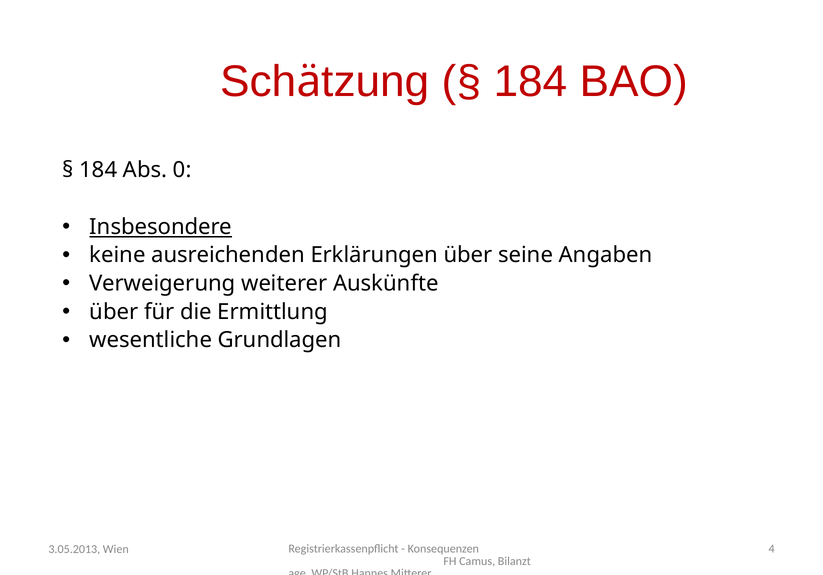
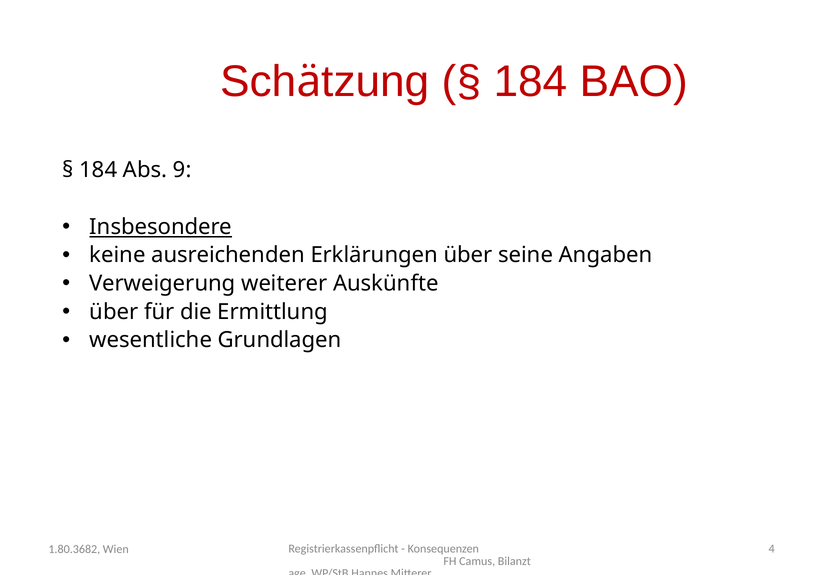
0: 0 -> 9 (182, 170)
3.05.2013: 3.05.2013 -> 1.80.3682 (74, 549)
